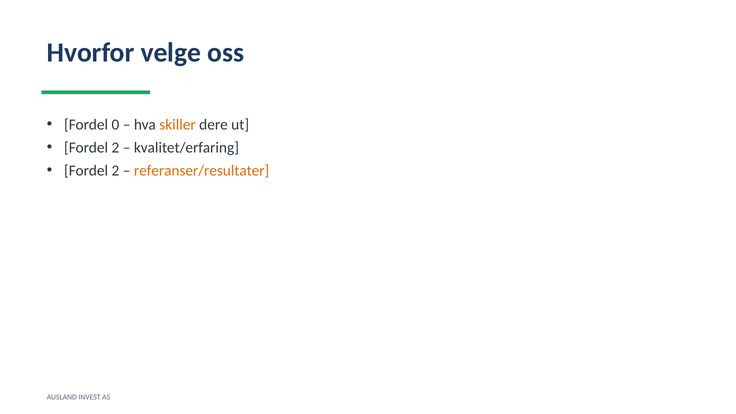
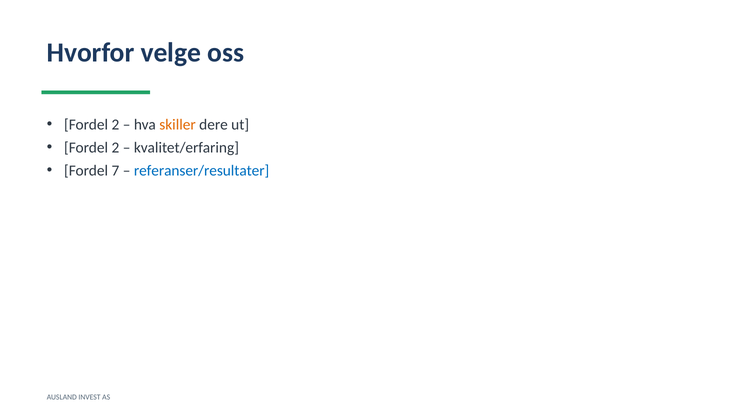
0: 0 -> 2 (115, 125)
2: 2 -> 7 (115, 171)
referanser/resultater colour: orange -> blue (202, 171)
